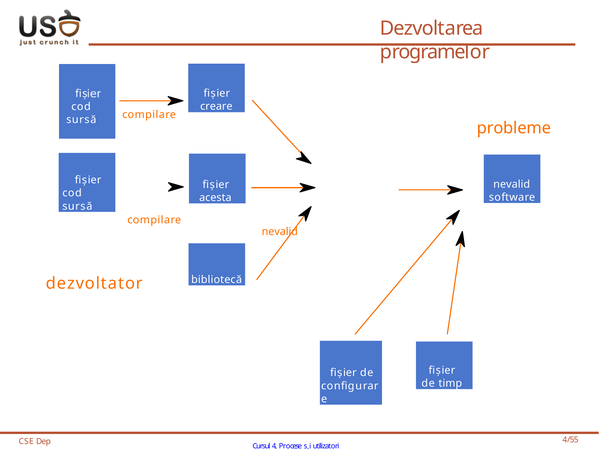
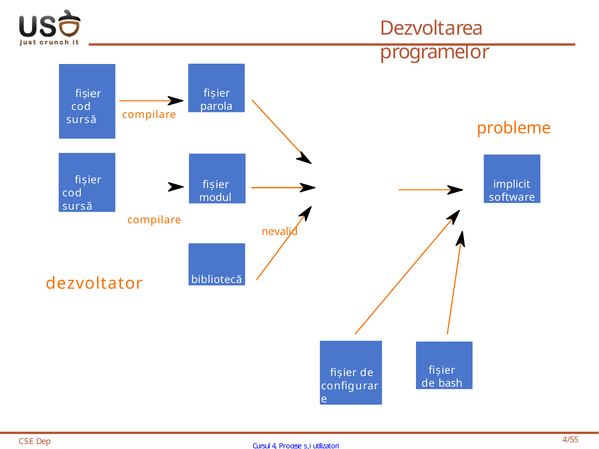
creare: creare -> parola (216, 107)
nevalid: nevalid -> implicit (512, 184)
acesta: acesta -> modul (215, 198)
timp: timp -> bash (450, 384)
